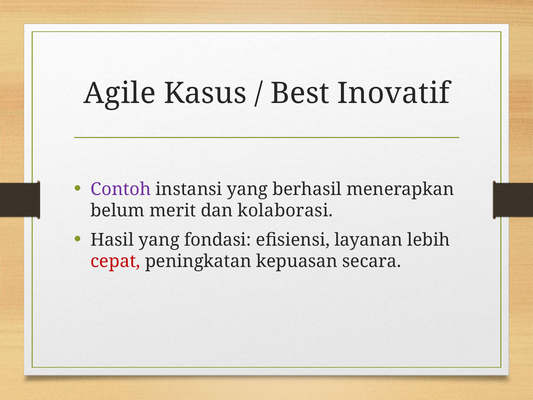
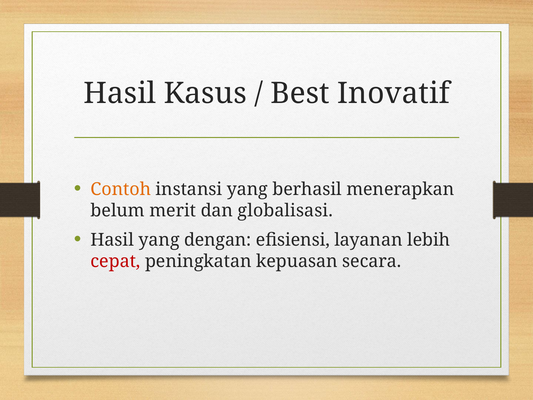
Agile: Agile -> Hasil (120, 93)
Contoh colour: purple -> orange (121, 189)
kolaborasi: kolaborasi -> globalisasi (285, 210)
fondasi: fondasi -> dengan (218, 240)
